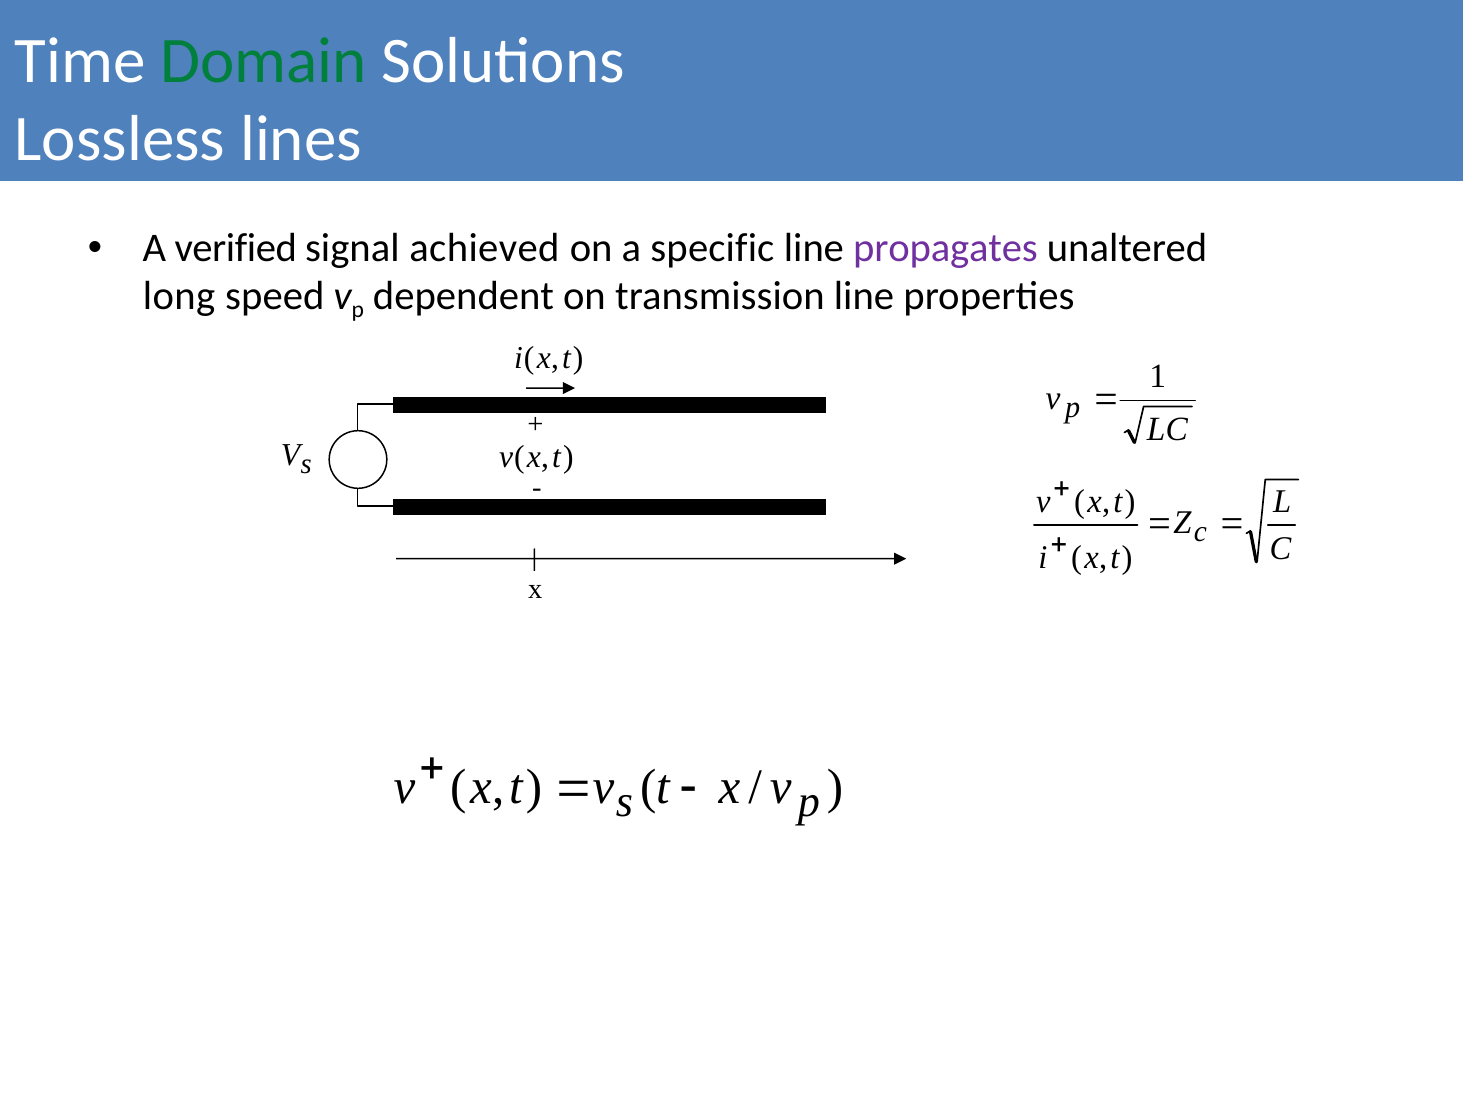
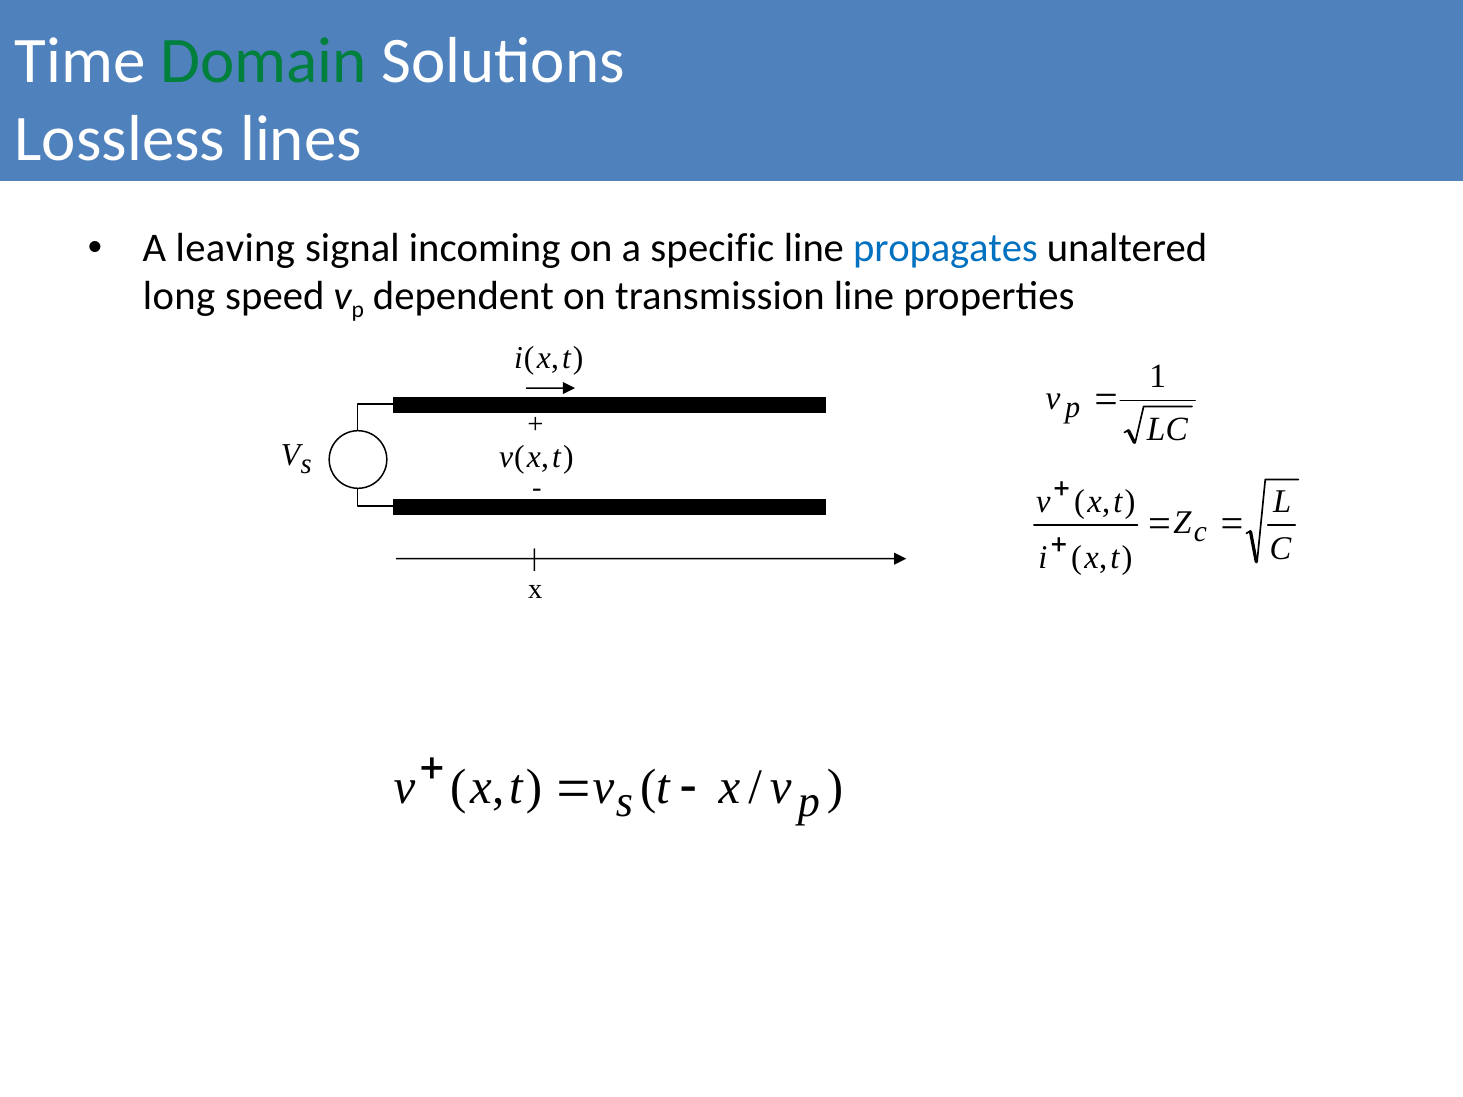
verified: verified -> leaving (235, 248)
achieved: achieved -> incoming (485, 248)
propagates colour: purple -> blue (946, 248)
